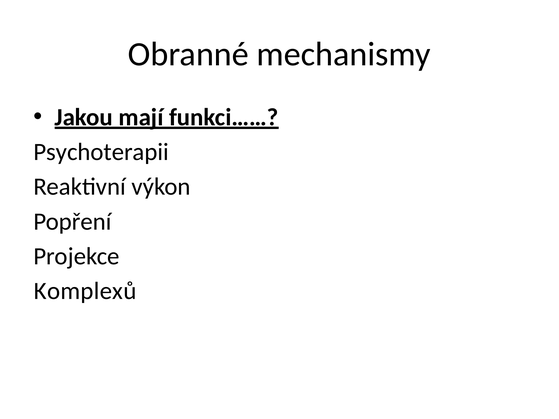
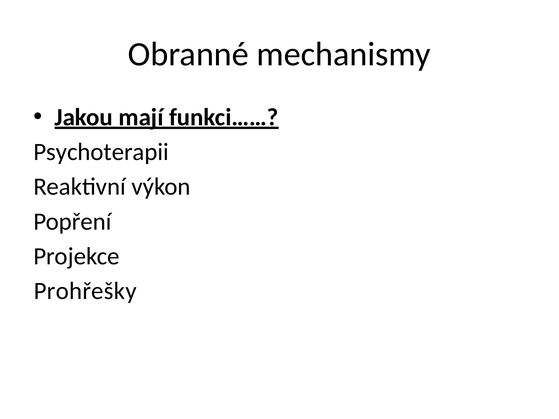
Komplexů: Komplexů -> Prohřešky (85, 291)
